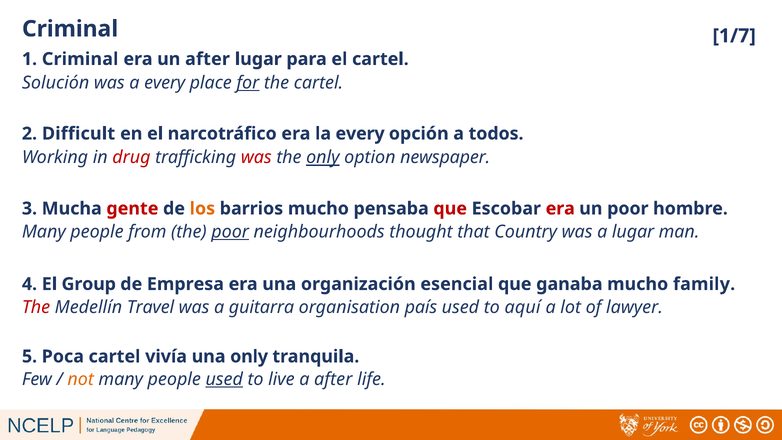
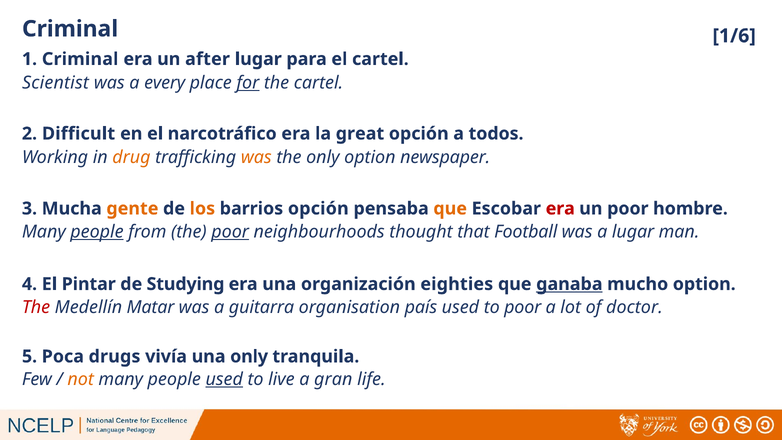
1/7: 1/7 -> 1/6 (734, 36)
Solución: Solución -> Scientist (56, 83)
la every: every -> great (360, 134)
drug colour: red -> orange (131, 158)
was colour: red -> orange (256, 158)
only underline: present -> none (323, 158)
gente colour: red -> orange (132, 209)
barrios mucho: mucho -> opción (318, 209)
que colour: red -> orange (450, 209)
people underline: none -> present (97, 232)
Country: Country -> Football (526, 232)
Group: Group -> Pintar (89, 284)
Empresa: Empresa -> Studying (186, 284)
esencial: esencial -> eighties (457, 284)
ganaba underline: none -> present (569, 284)
mucho family: family -> option (704, 284)
Travel: Travel -> Matar (150, 307)
to aquí: aquí -> poor (523, 307)
lawyer: lawyer -> doctor (634, 307)
Poca cartel: cartel -> drugs (114, 356)
a after: after -> gran (333, 379)
